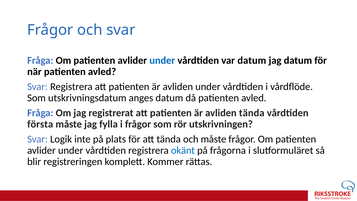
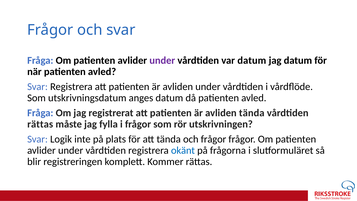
under colour: blue -> purple (162, 60)
första: första -> rättas (40, 124)
och måste: måste -> frågor (214, 139)
